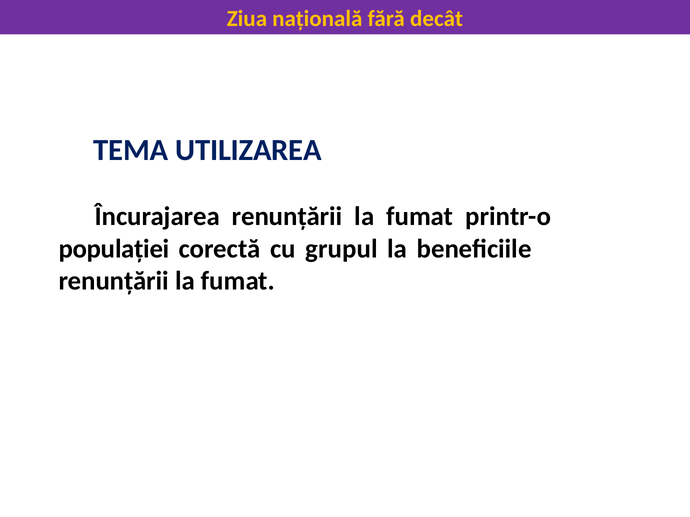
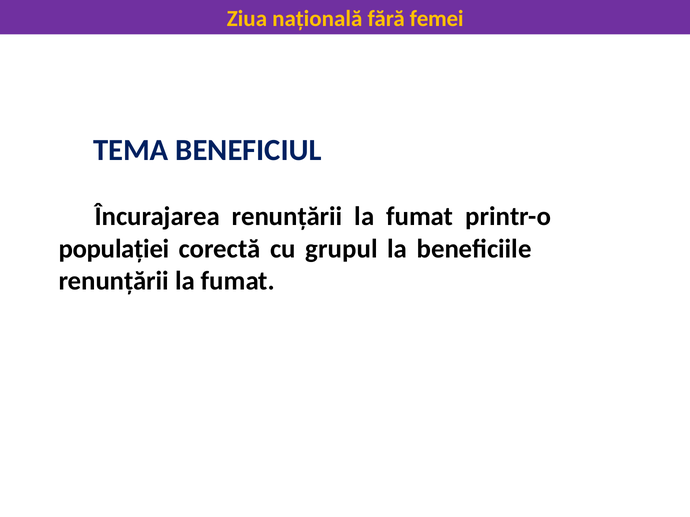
decât: decât -> femei (437, 19)
UTILIZAREA: UTILIZAREA -> BENEFICIUL (248, 150)
